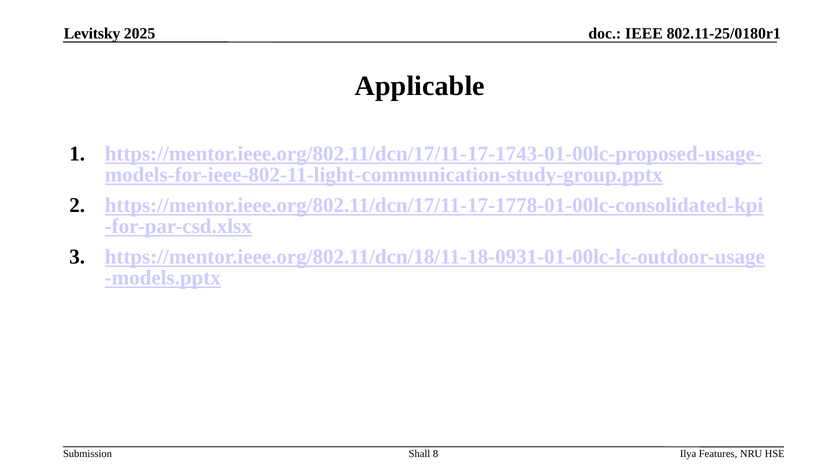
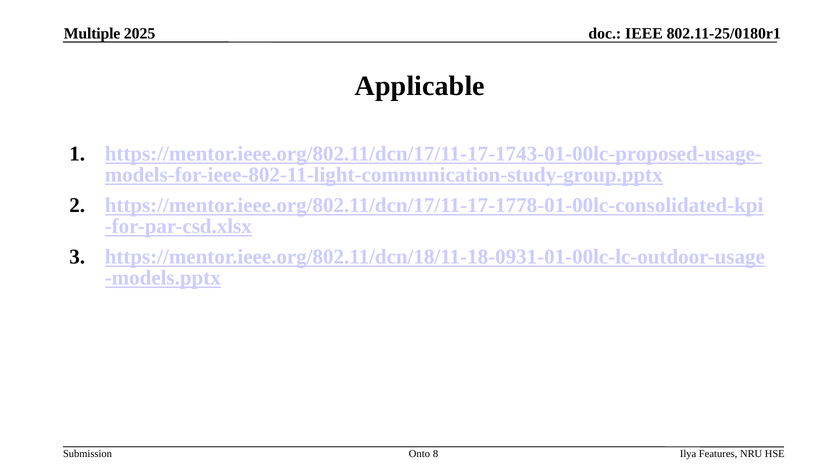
Levitsky: Levitsky -> Multiple (92, 33)
Shall: Shall -> Onto (419, 453)
